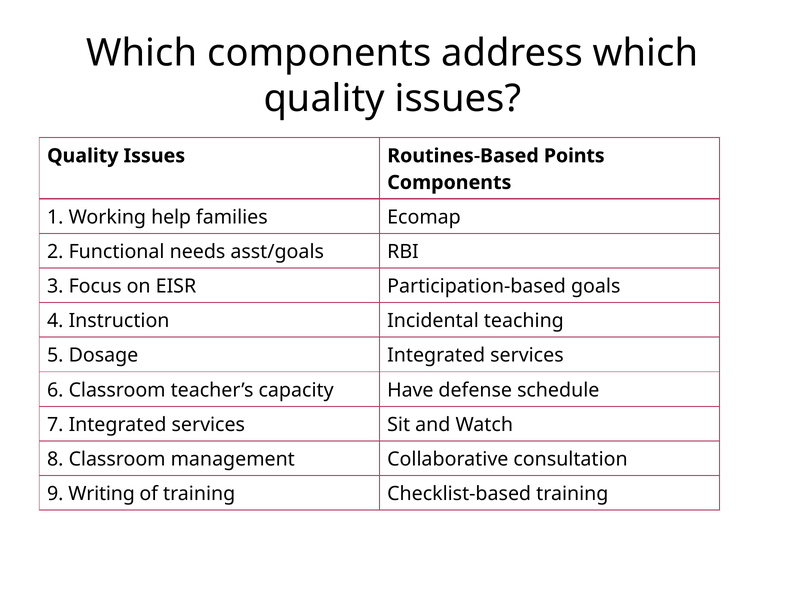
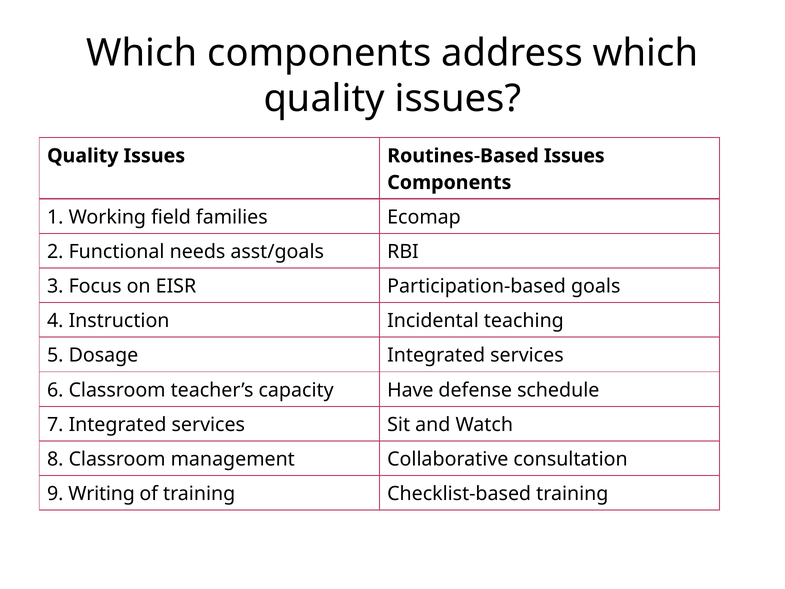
Routines-Based Points: Points -> Issues (574, 156)
help: help -> field (171, 217)
